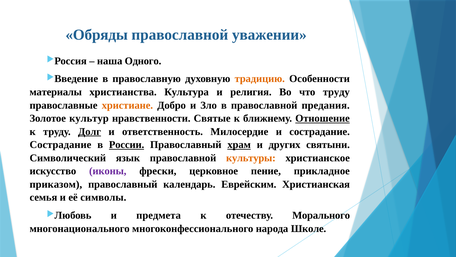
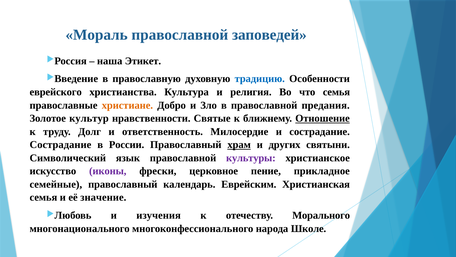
Обряды: Обряды -> Мораль (97, 35)
уважении: уважении -> заповедей (269, 35)
Одного: Одного -> Этикет (143, 61)
традицию colour: orange -> blue (260, 79)
материалы: материалы -> еврейского (56, 92)
что труду: труду -> семья (336, 92)
Долг underline: present -> none (90, 131)
России underline: present -> none (127, 144)
культуры colour: orange -> purple (251, 158)
приказом: приказом -> семейные (56, 184)
символы: символы -> значение (103, 197)
предмета: предмета -> изучения (159, 215)
